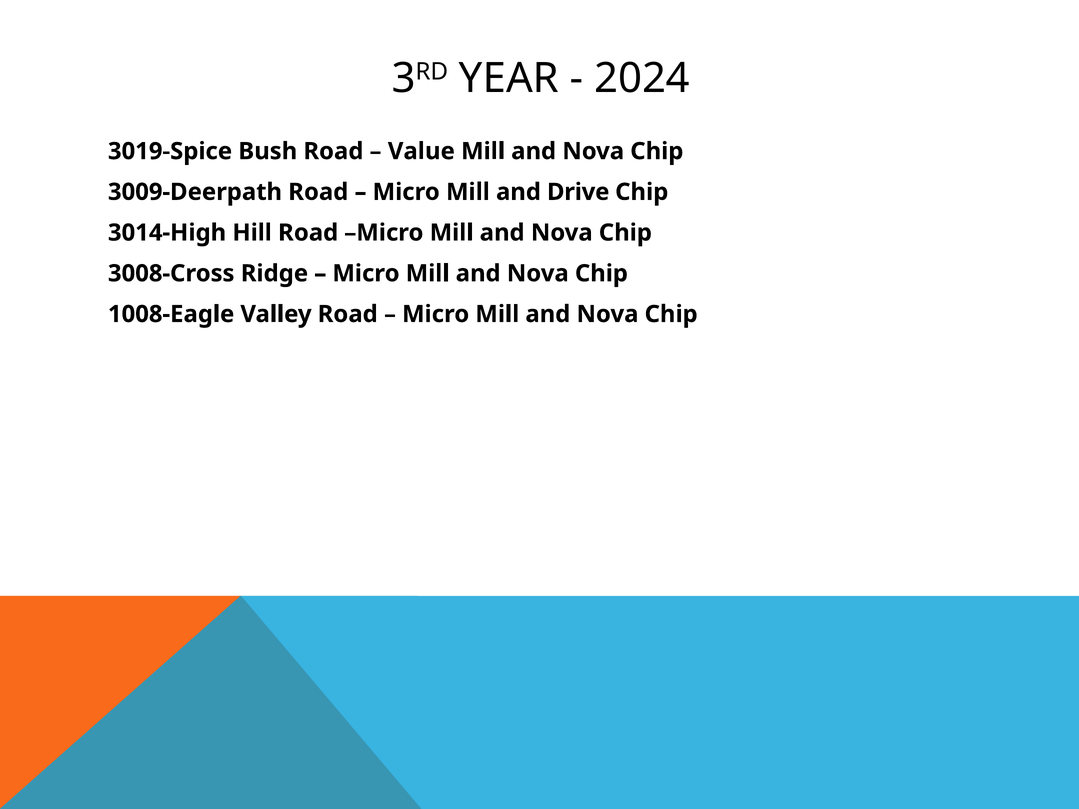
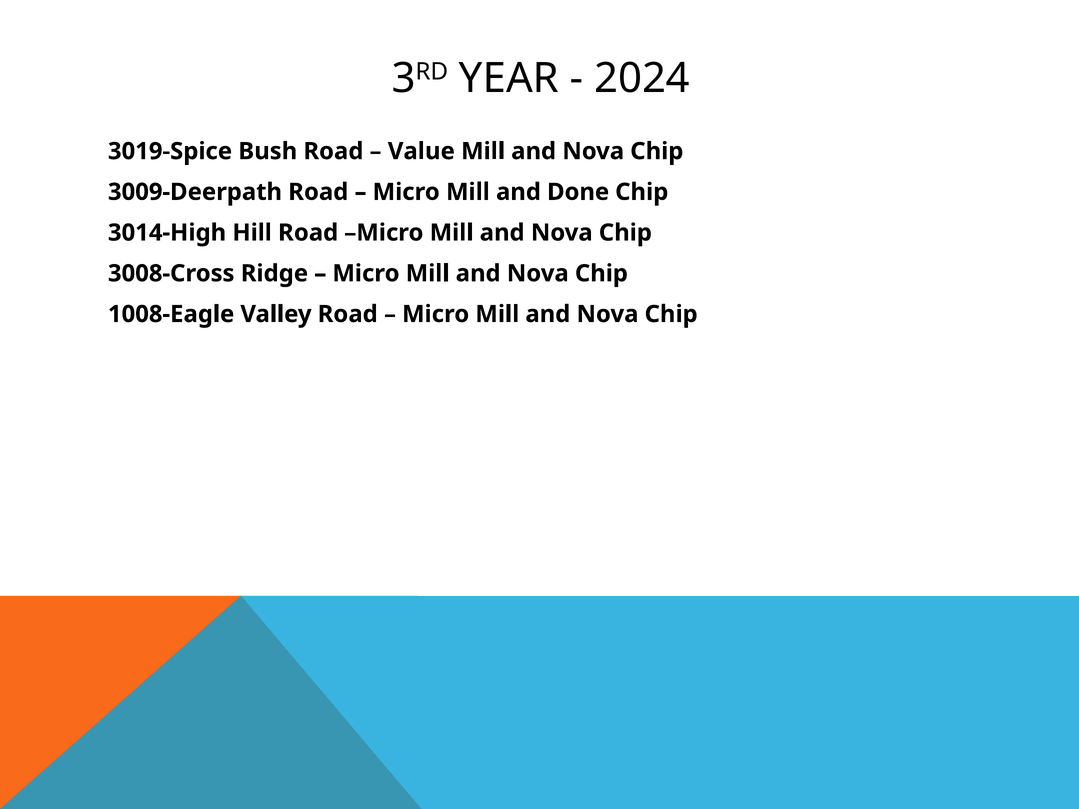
Drive: Drive -> Done (578, 192)
